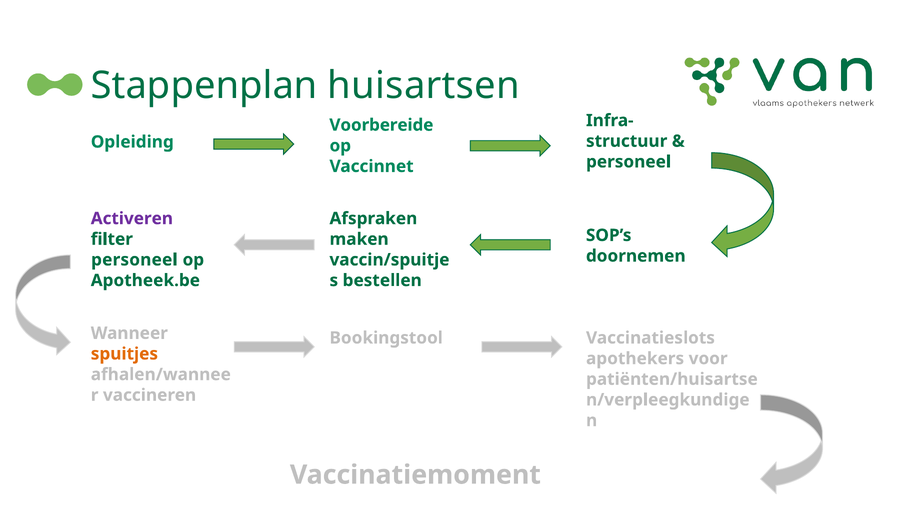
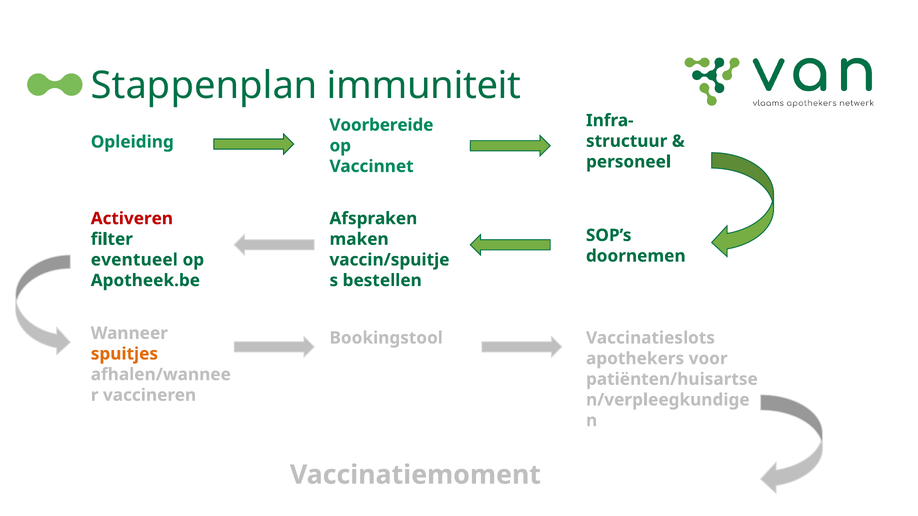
huisartsen: huisartsen -> immuniteit (424, 85)
Activeren colour: purple -> red (132, 219)
personeel: personeel -> eventueel (134, 260)
